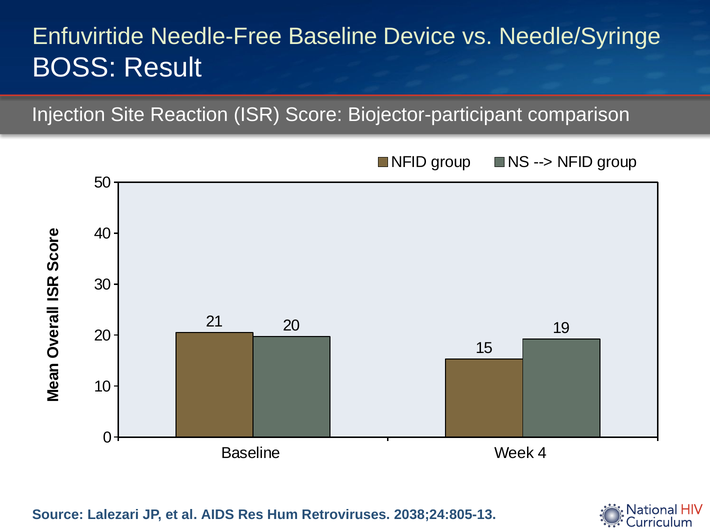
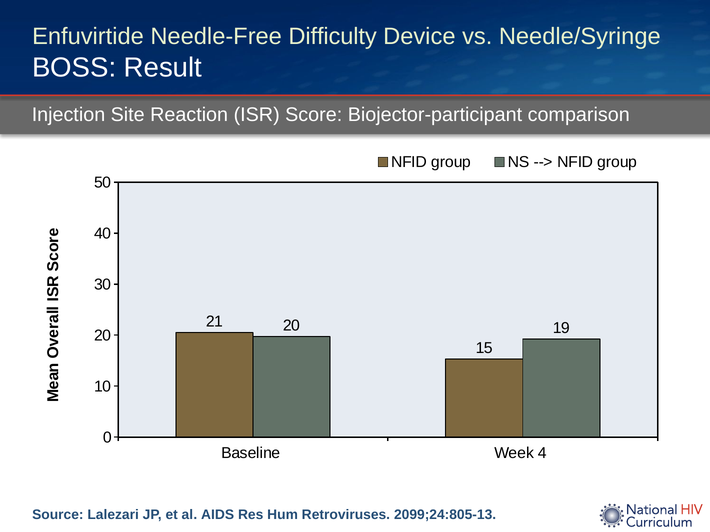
Needle-Free Baseline: Baseline -> Difficulty (333, 37)
2038;24:805-13: 2038;24:805-13 -> 2099;24:805-13 (445, 515)
